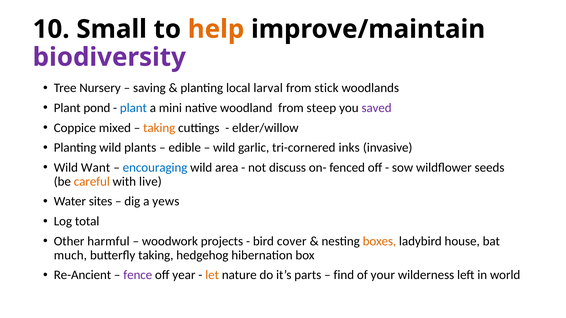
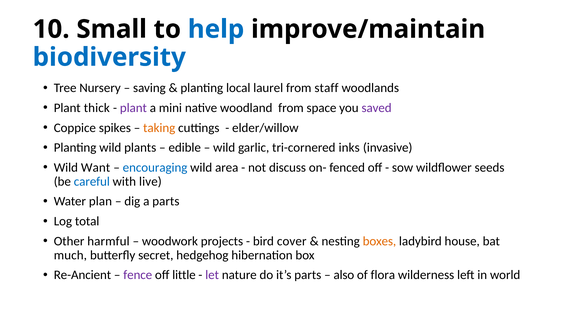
help colour: orange -> blue (216, 29)
biodiversity colour: purple -> blue (109, 57)
larval: larval -> laurel (268, 88)
stick: stick -> staff (326, 88)
pond: pond -> thick (97, 108)
plant colour: blue -> purple (133, 108)
steep: steep -> space (321, 108)
mixed: mixed -> spikes (115, 128)
careful colour: orange -> blue (92, 182)
sites: sites -> plan (100, 202)
a yews: yews -> parts (166, 202)
butterfly taking: taking -> secret (156, 255)
year: year -> little (184, 275)
let colour: orange -> purple (212, 275)
find: find -> also (344, 275)
your: your -> flora (383, 275)
